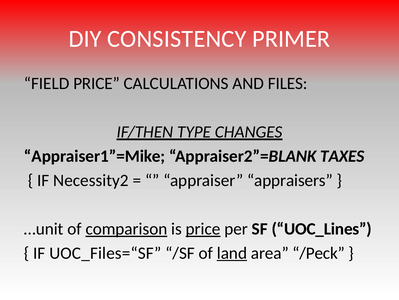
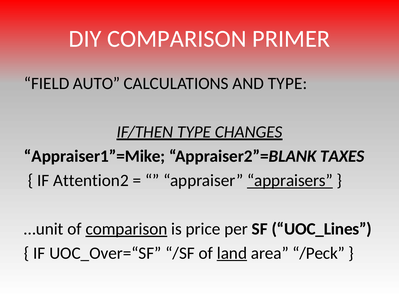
DIY CONSISTENCY: CONSISTENCY -> COMPARISON (177, 39)
FIELD PRICE: PRICE -> AUTO (97, 83)
AND FILES: FILES -> TYPE (288, 83)
Necessity2: Necessity2 -> Attention2 (91, 180)
appraisers underline: none -> present (290, 180)
price underline: present -> none (203, 228)
UOC_Files=“SF: UOC_Files=“SF -> UOC_Over=“SF (105, 253)
